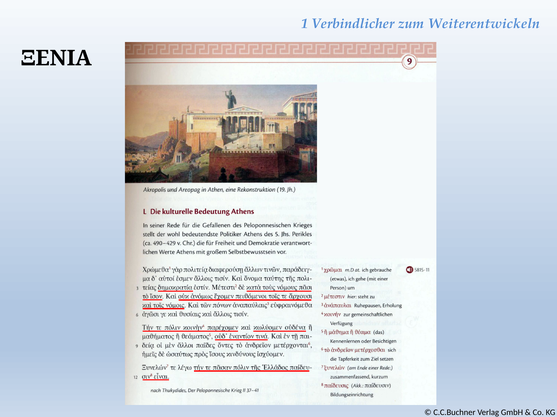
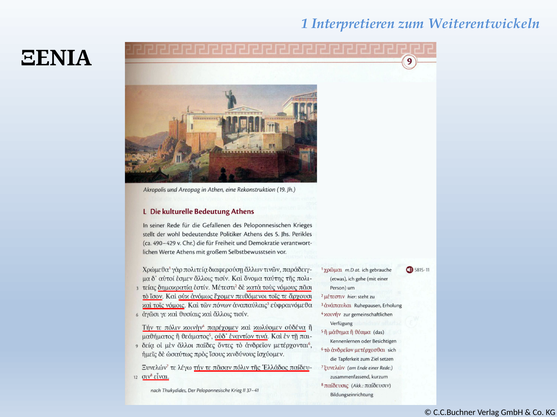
Verbindlicher: Verbindlicher -> Interpretieren (353, 24)
